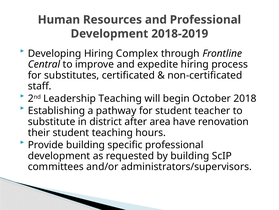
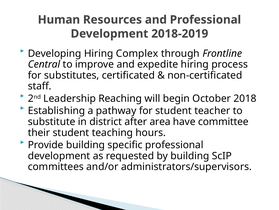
Leadership Teaching: Teaching -> Reaching (120, 98)
renovation: renovation -> committee (223, 121)
